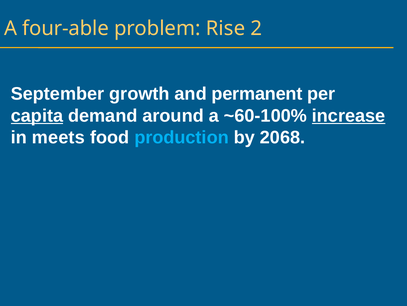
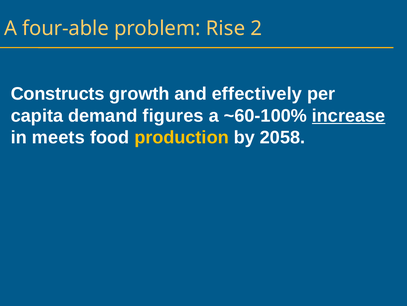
September: September -> Constructs (58, 94)
permanent: permanent -> effectively (257, 94)
capita underline: present -> none (37, 115)
around: around -> figures (173, 115)
production colour: light blue -> yellow (182, 137)
2068: 2068 -> 2058 (283, 137)
